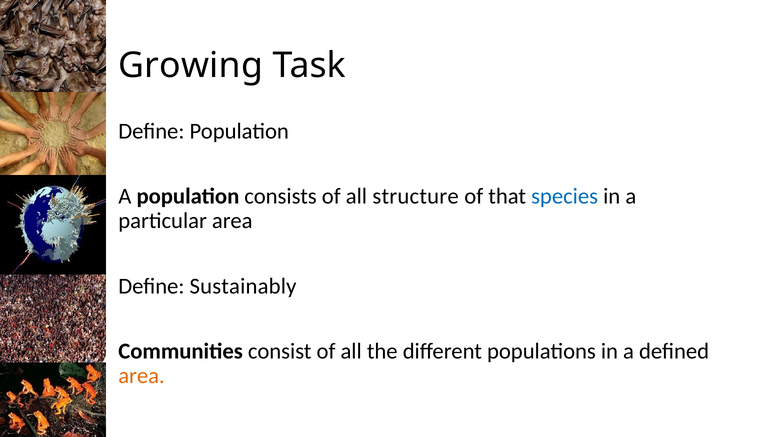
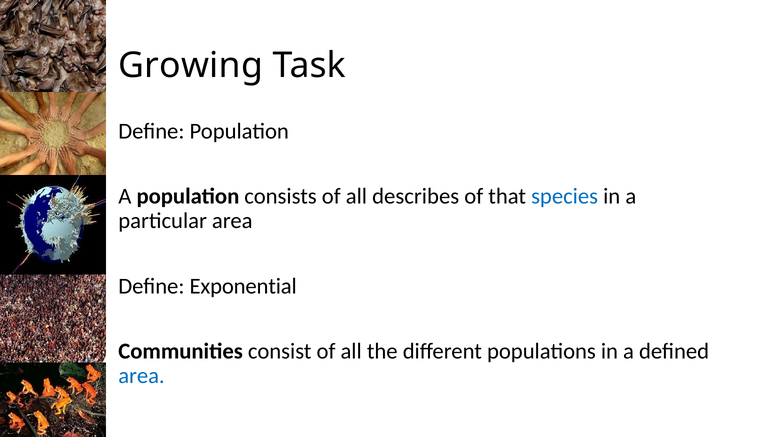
structure: structure -> describes (416, 197)
Sustainably: Sustainably -> Exponential (243, 287)
area colour: orange -> blue (141, 376)
